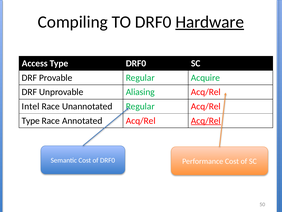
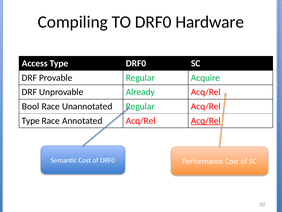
Hardware underline: present -> none (210, 22)
Aliasing: Aliasing -> Already (140, 92)
Intel: Intel -> Bool (31, 106)
